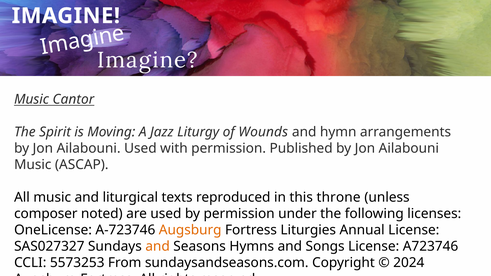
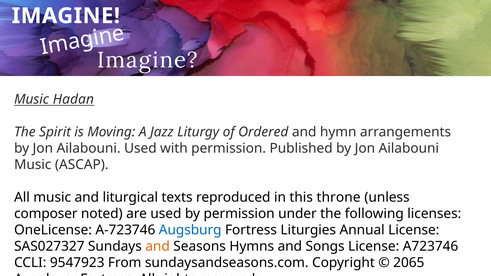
Cantor: Cantor -> Hadan (73, 99)
Wounds: Wounds -> Ordered (263, 132)
Augsburg colour: orange -> blue (190, 230)
5573253: 5573253 -> 9547923 (77, 263)
2024: 2024 -> 2065 (409, 263)
